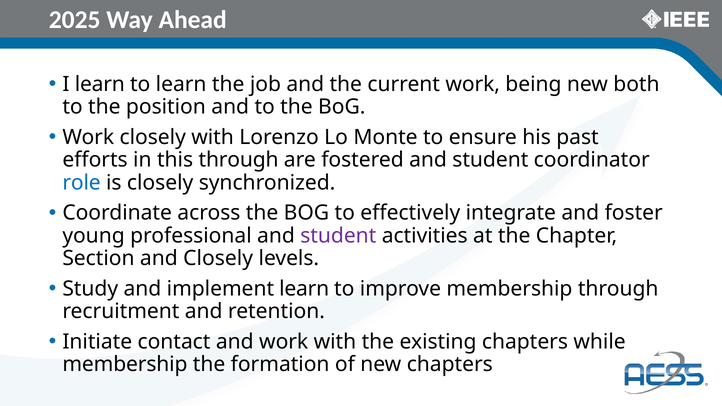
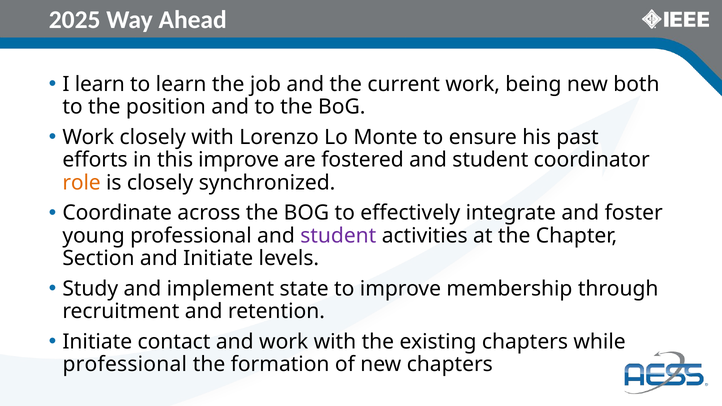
this through: through -> improve (239, 160)
role colour: blue -> orange (82, 183)
and Closely: Closely -> Initiate (218, 259)
implement learn: learn -> state (304, 289)
membership: membership -> professional (125, 365)
